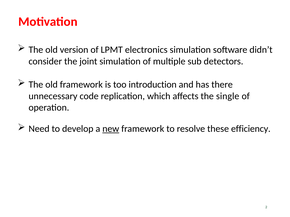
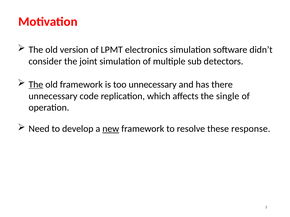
The underline: none -> present (36, 85)
too introduction: introduction -> unnecessary (153, 85)
efficiency: efficiency -> response (251, 129)
